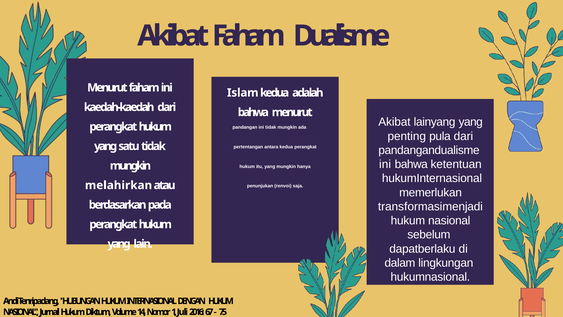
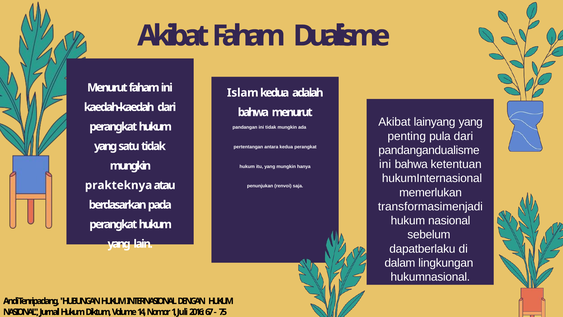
melahirkan: melahirkan -> prakteknya (119, 185)
